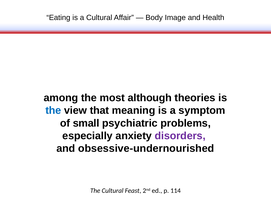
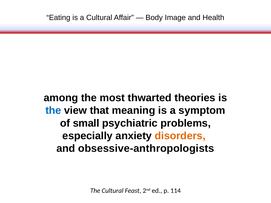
although: although -> thwarted (150, 98)
disorders colour: purple -> orange (180, 136)
obsessive-undernourished: obsessive-undernourished -> obsessive-anthropologists (146, 149)
